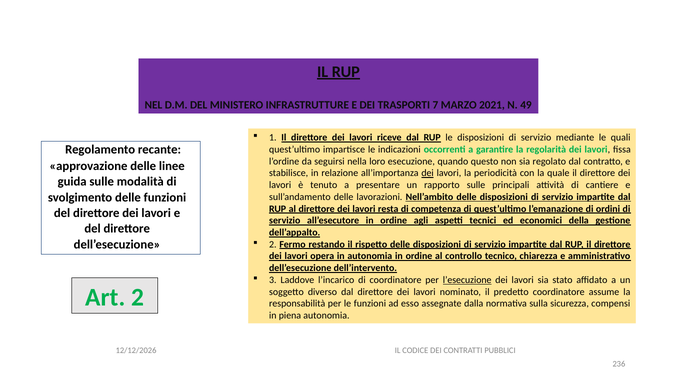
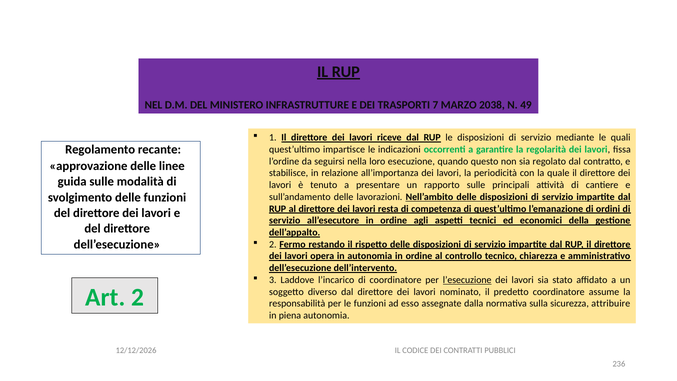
2021: 2021 -> 2038 (492, 105)
dei underline: present -> none (428, 173)
compensi: compensi -> attribuire (611, 304)
